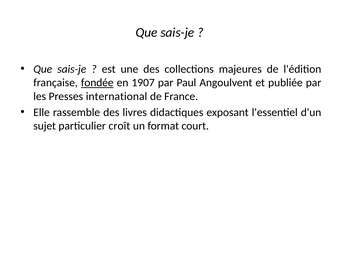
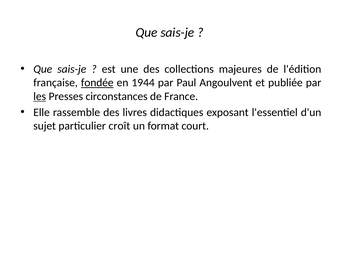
1907: 1907 -> 1944 (143, 83)
les underline: none -> present (40, 97)
international: international -> circonstances (117, 97)
